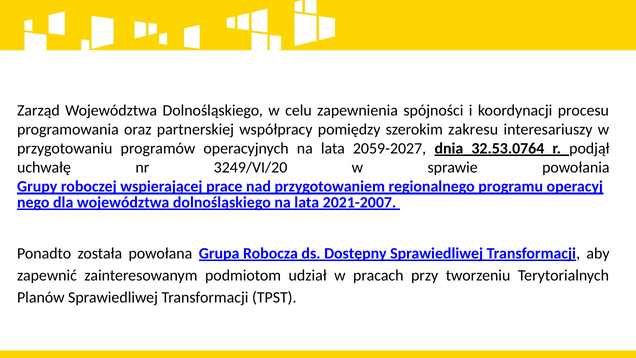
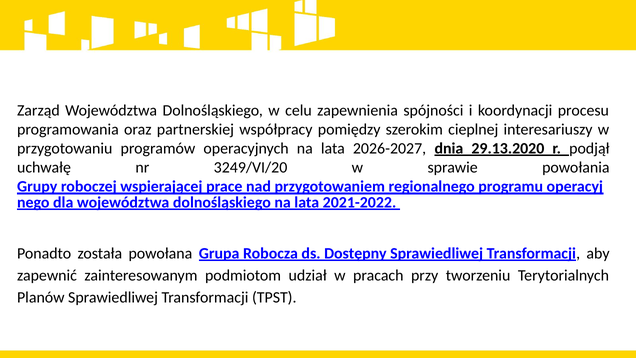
zakresu: zakresu -> cieplnej (473, 129)
2059-2027: 2059-2027 -> 2026-2027 (390, 148)
32.53.0764: 32.53.0764 -> 29.13.2020 (508, 148)
2021-2007: 2021-2007 -> 2021-2022 (360, 202)
